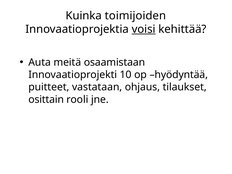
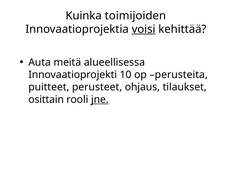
osaamistaan: osaamistaan -> alueellisessa (114, 62)
hyödyntää: hyödyntää -> perusteita (179, 75)
vastataan: vastataan -> perusteet (97, 87)
jne underline: none -> present (100, 99)
